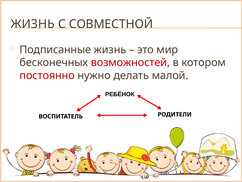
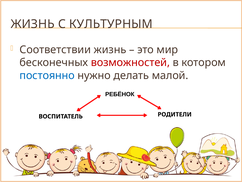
СОВМЕСТНОЙ: СОВМЕСТНОЙ -> КУЛЬТУРНЫМ (111, 24)
Подписанные: Подписанные -> Соответствии (55, 50)
постоянно colour: red -> blue (47, 75)
